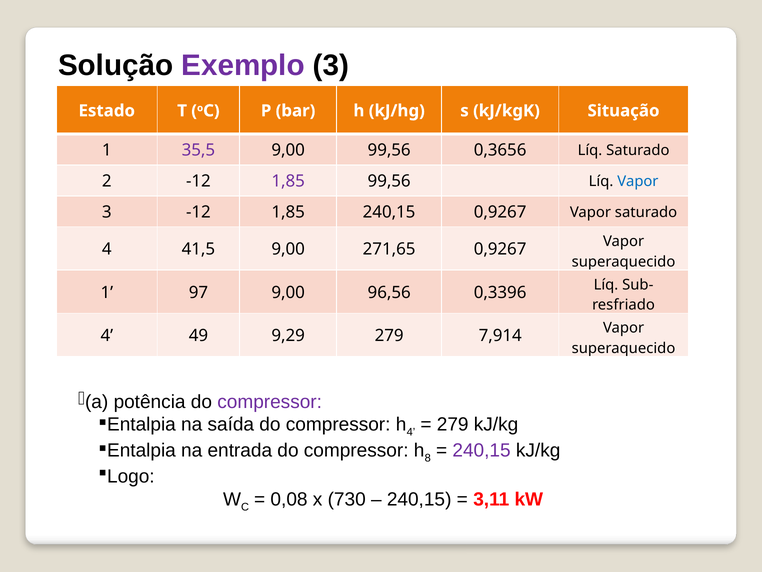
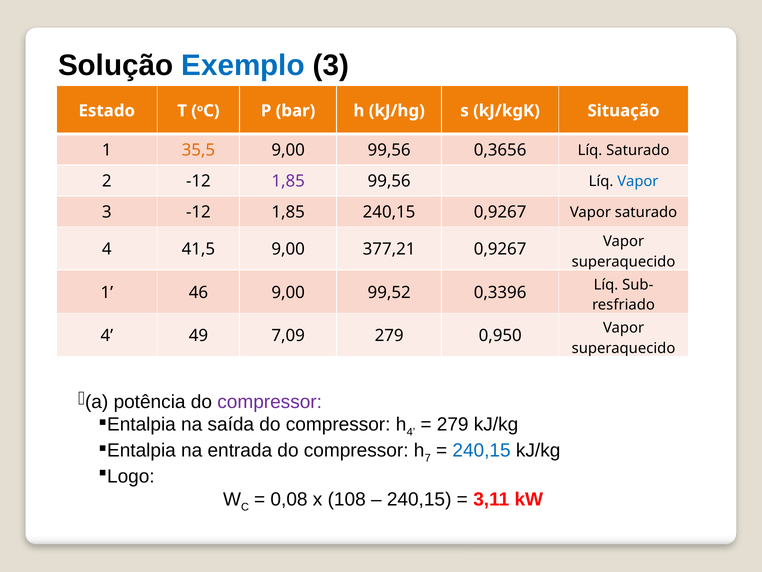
Exemplo colour: purple -> blue (243, 66)
35,5 colour: purple -> orange (198, 150)
271,65: 271,65 -> 377,21 (389, 249)
97: 97 -> 46 (198, 292)
96,56: 96,56 -> 99,52 (389, 292)
9,29: 9,29 -> 7,09 (288, 336)
7,914: 7,914 -> 0,950 (500, 336)
8: 8 -> 7 (428, 458)
240,15 colour: purple -> blue (482, 450)
730: 730 -> 108 (347, 499)
